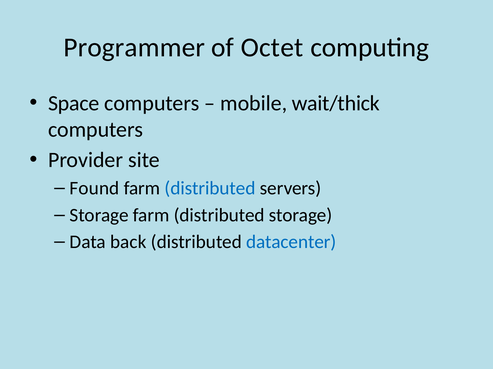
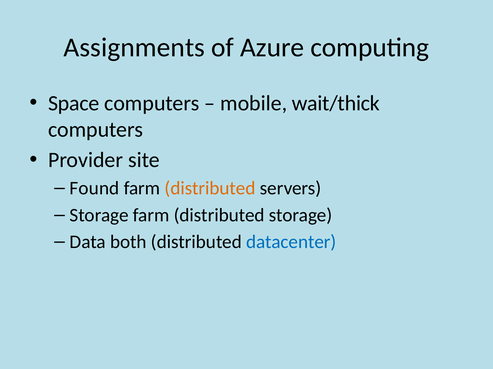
Programmer: Programmer -> Assignments (134, 48)
Octet: Octet -> Azure (272, 48)
distributed colour: blue -> orange (210, 189)
back: back -> both (128, 242)
